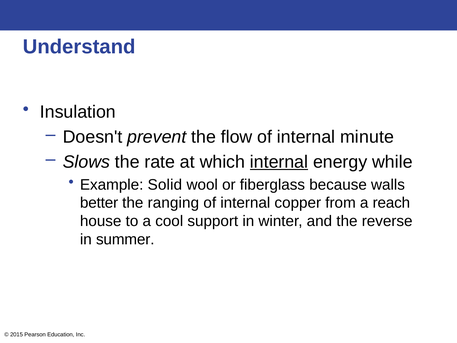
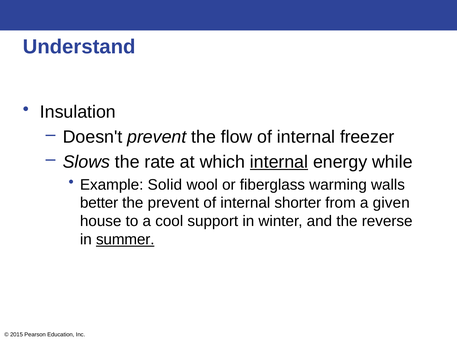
minute: minute -> freezer (367, 137)
because: because -> warming (338, 185)
the ranging: ranging -> prevent (173, 203)
copper: copper -> shorter (298, 203)
reach: reach -> given (391, 203)
summer underline: none -> present (125, 239)
